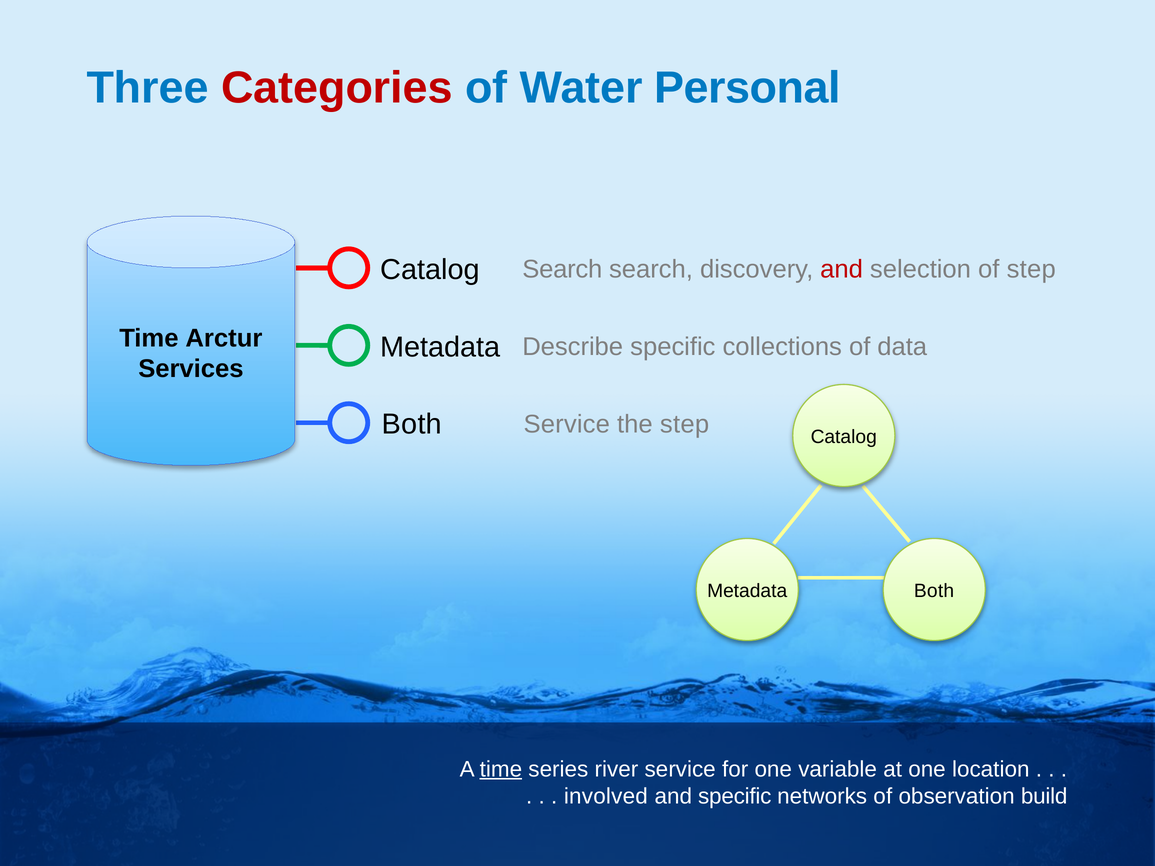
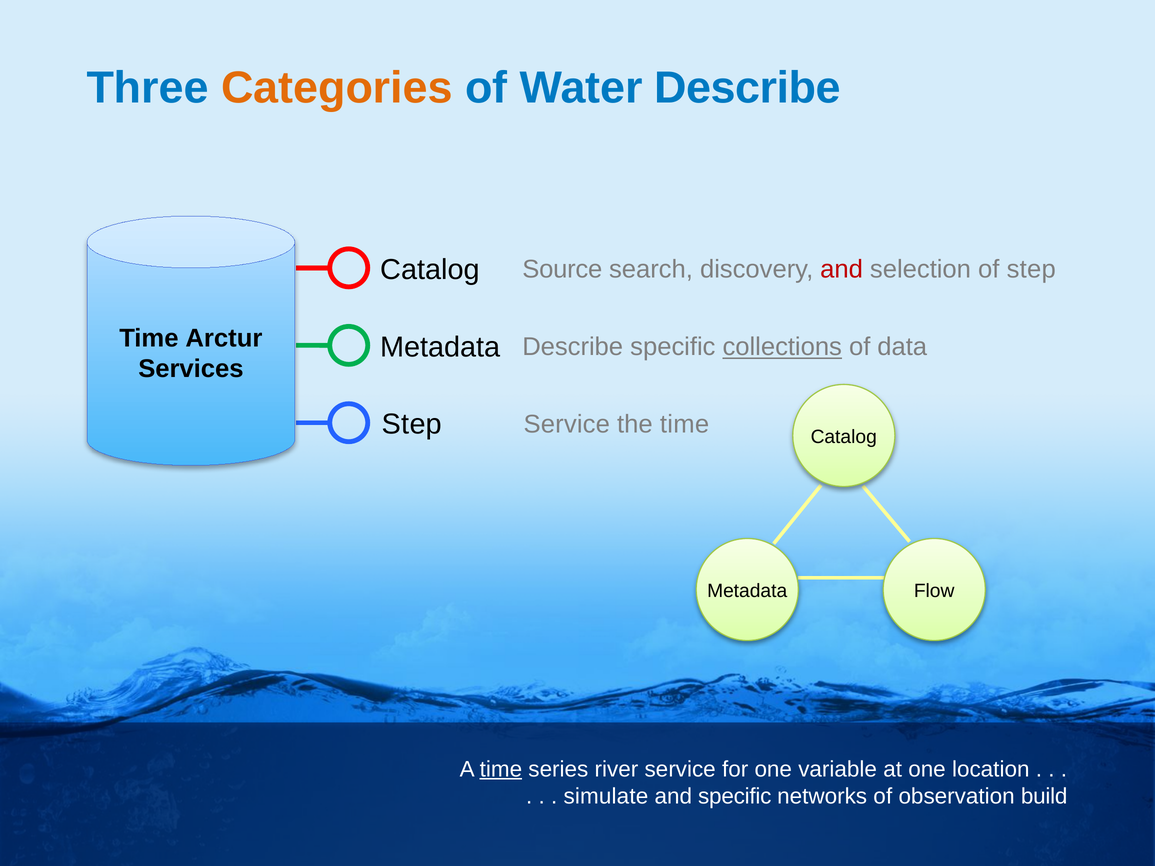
Categories colour: red -> orange (337, 88)
Water Personal: Personal -> Describe (748, 88)
Search: Search -> Source (562, 270)
collections underline: none -> present (782, 347)
Both: Both -> Step (412, 425)
the step: step -> time (685, 424)
Both: Both -> Flow (934, 591)
involved: involved -> simulate (606, 796)
